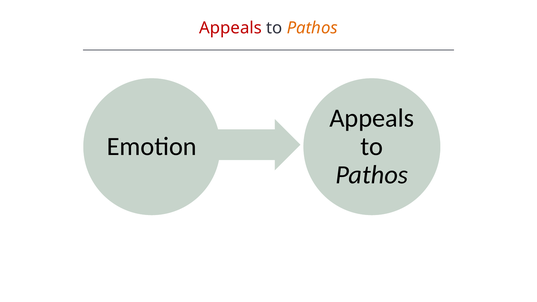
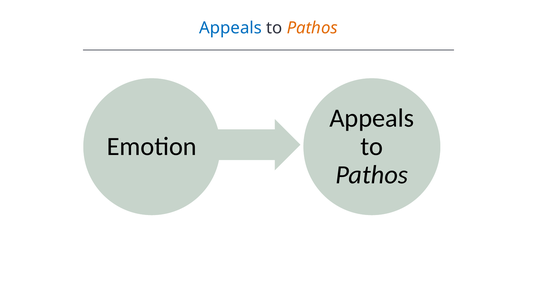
Appeals colour: red -> blue (230, 28)
